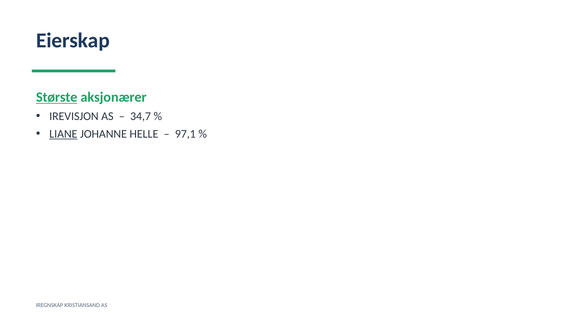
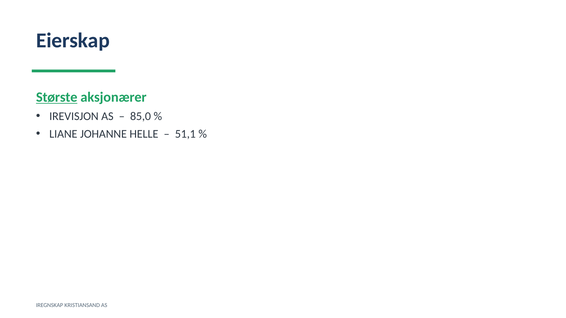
34,7: 34,7 -> 85,0 (141, 116)
LIANE underline: present -> none (63, 134)
97,1: 97,1 -> 51,1 (185, 134)
